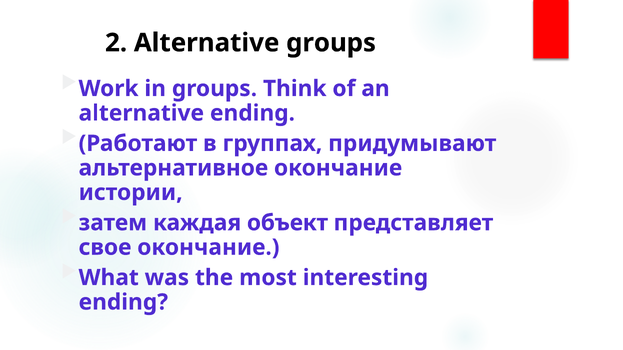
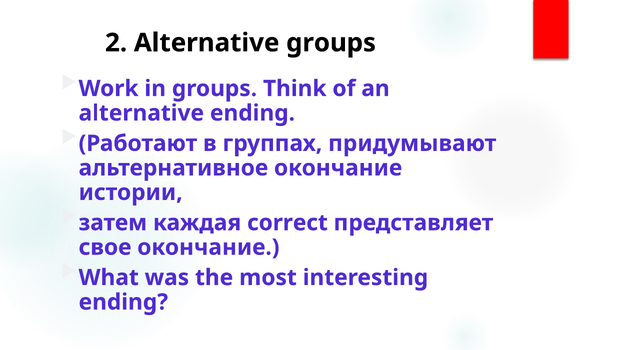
объект: объект -> correct (287, 223)
